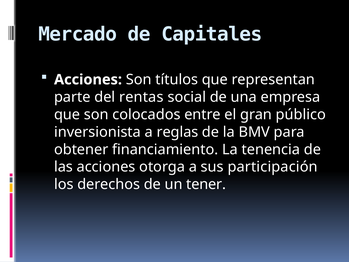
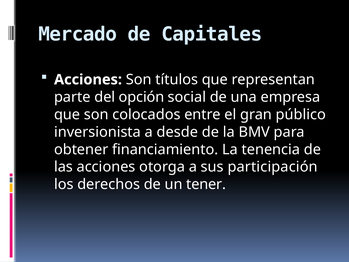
rentas: rentas -> opción (141, 97)
reglas: reglas -> desde (177, 132)
